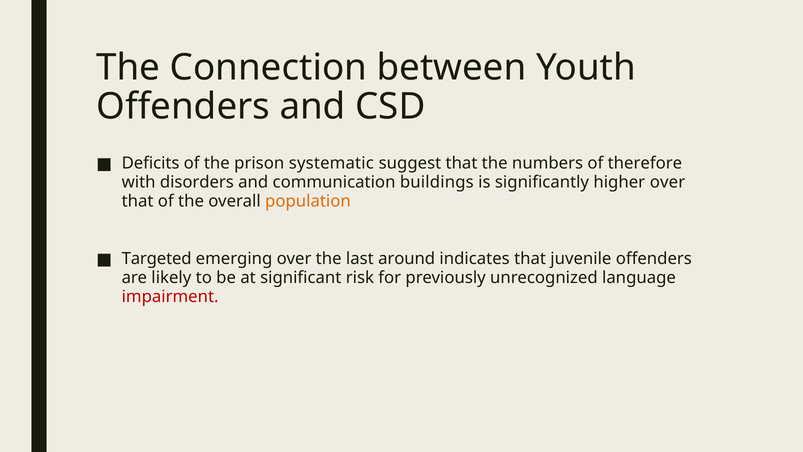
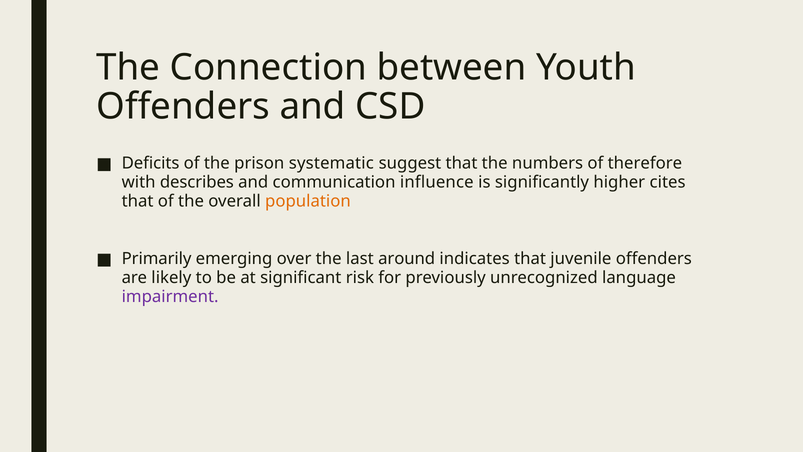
disorders: disorders -> describes (197, 182)
buildings: buildings -> influence (437, 182)
higher over: over -> cites (668, 182)
Targeted: Targeted -> Primarily (157, 259)
impairment colour: red -> purple (170, 296)
